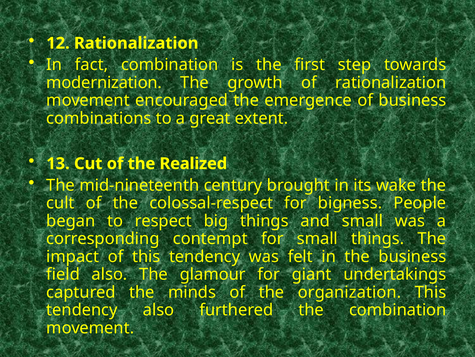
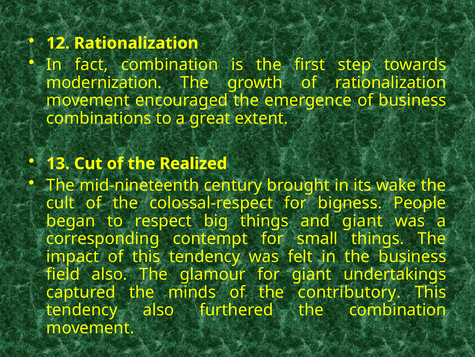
and small: small -> giant (362, 220)
organization: organization -> contributory (349, 292)
